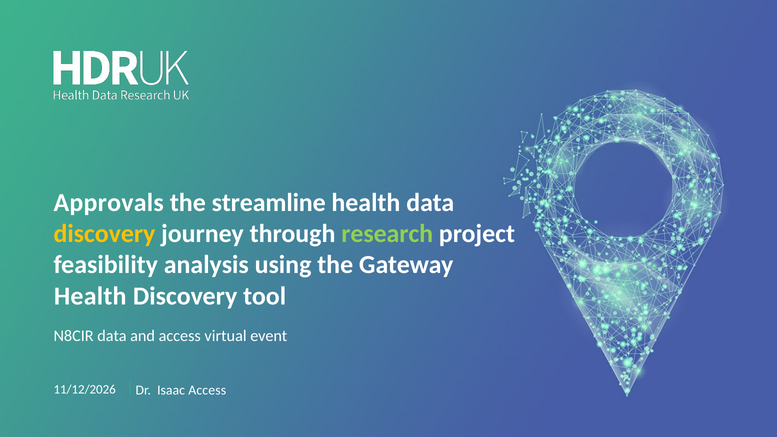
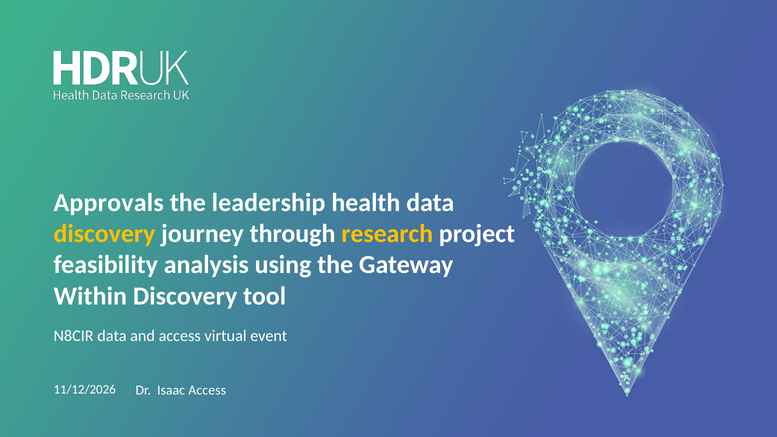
streamline: streamline -> leadership (269, 203)
research colour: light green -> yellow (387, 234)
Health: Health -> Within (90, 296)
